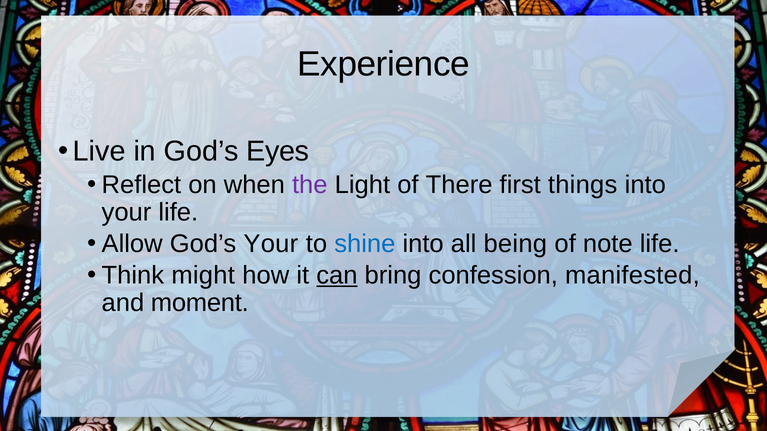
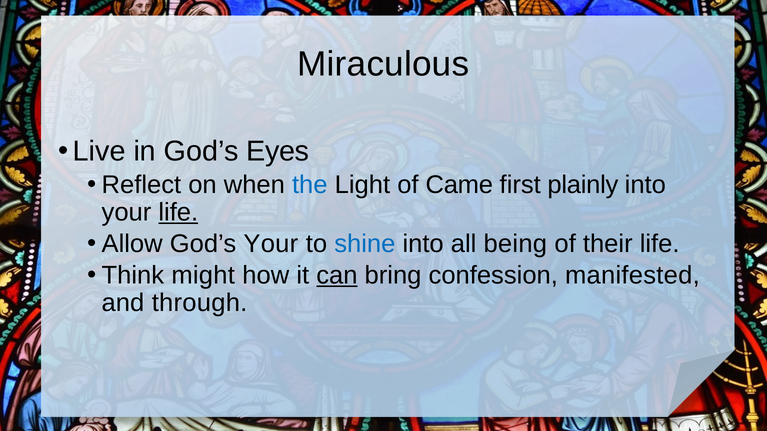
Experience: Experience -> Miraculous (383, 64)
the colour: purple -> blue (310, 185)
There: There -> Came (459, 185)
things: things -> plainly (583, 185)
life underline: none -> present (178, 212)
note: note -> their (608, 244)
moment: moment -> through (200, 303)
